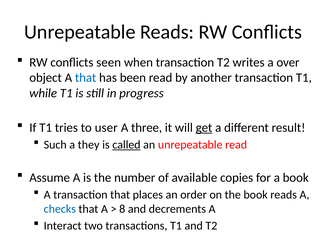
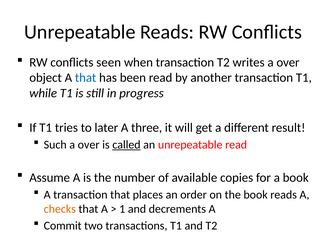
user: user -> later (106, 127)
get underline: present -> none (204, 127)
Such a they: they -> over (89, 145)
checks colour: blue -> orange (60, 209)
8: 8 -> 1 (122, 209)
Interact: Interact -> Commit (63, 225)
